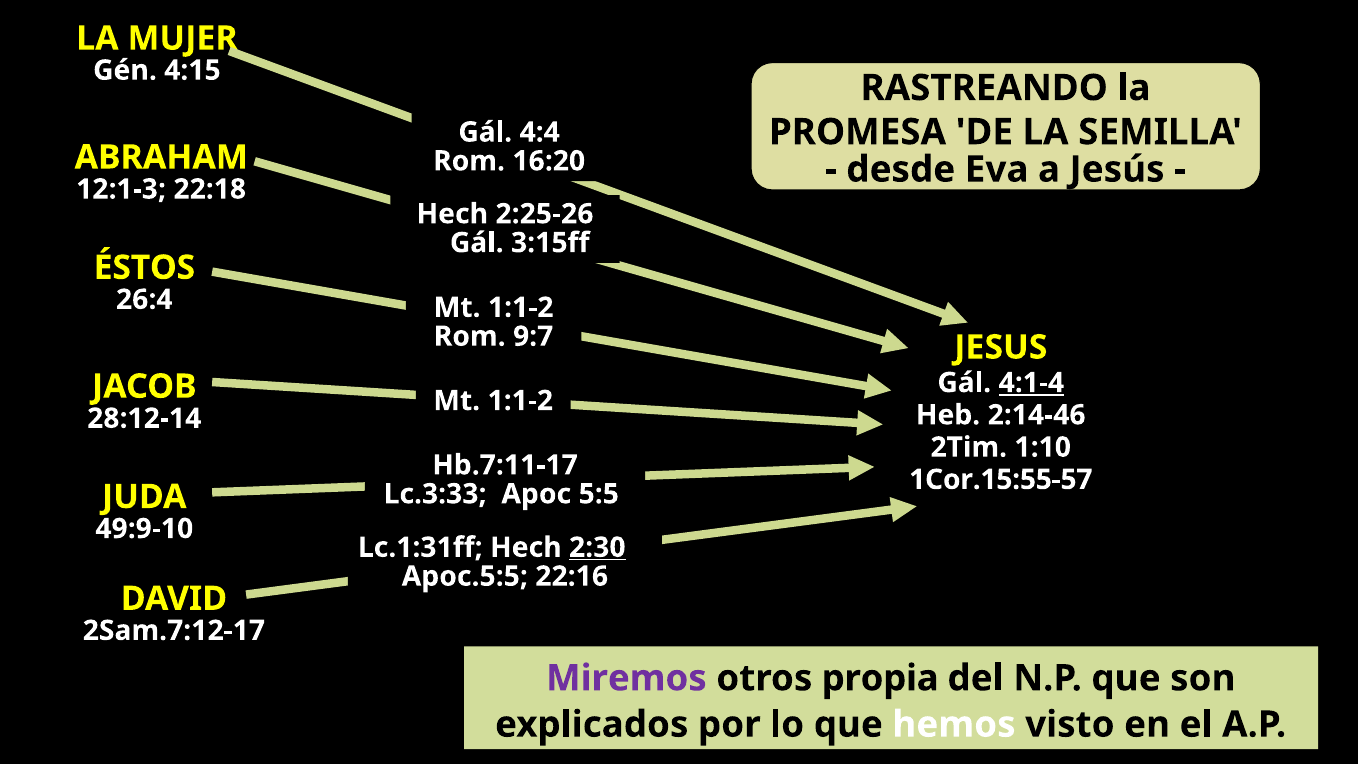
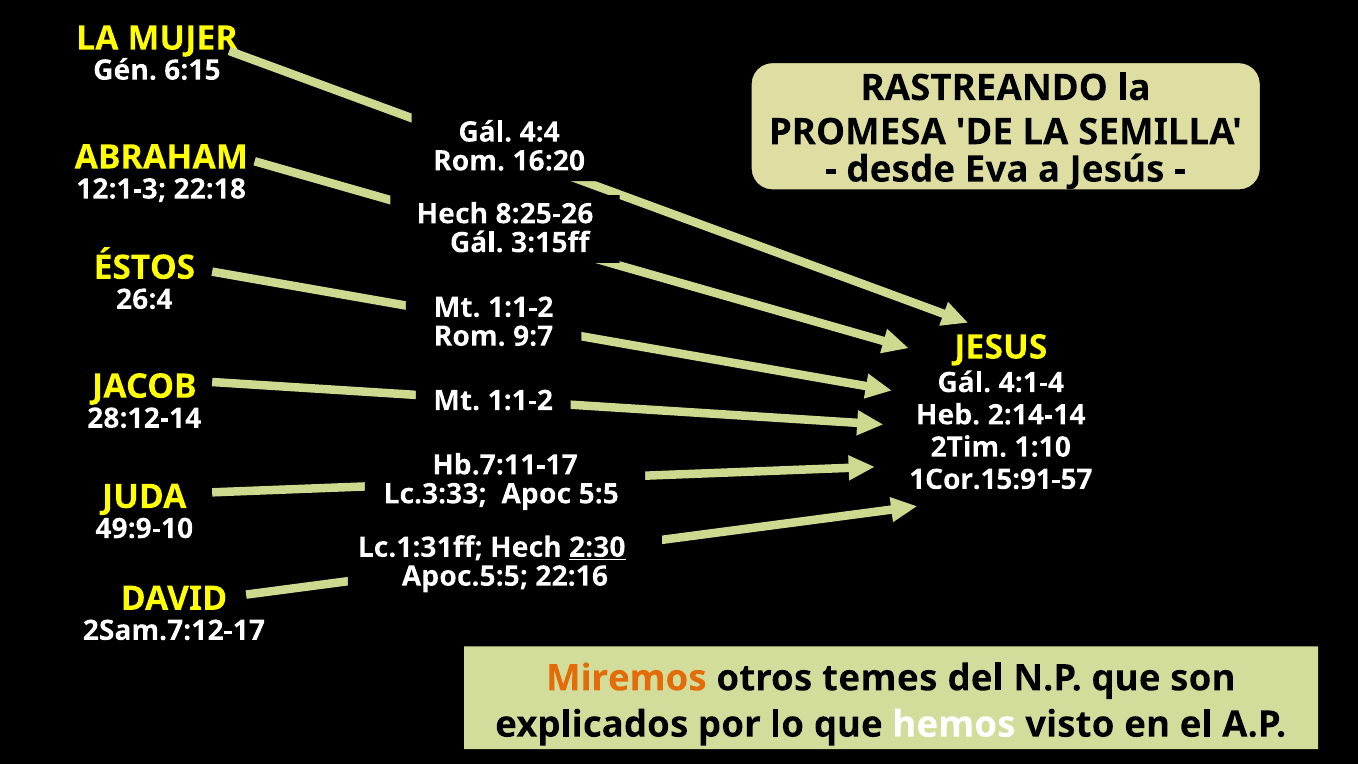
4:15: 4:15 -> 6:15 (192, 70)
2:25-26: 2:25-26 -> 8:25-26 (544, 214)
4:1-4 underline: present -> none (1031, 383)
2:14-46: 2:14-46 -> 2:14-14 (1037, 415)
1Cor.15:55-57: 1Cor.15:55-57 -> 1Cor.15:91-57 (1001, 480)
Miremos colour: purple -> orange (626, 678)
propia: propia -> temes (880, 678)
